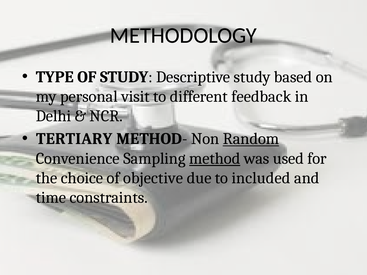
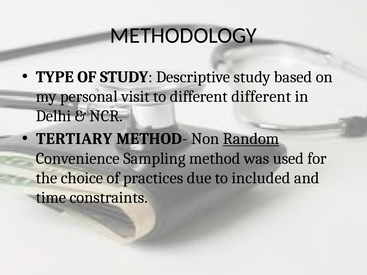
different feedback: feedback -> different (261, 97)
method underline: present -> none (215, 159)
objective: objective -> practices (153, 178)
